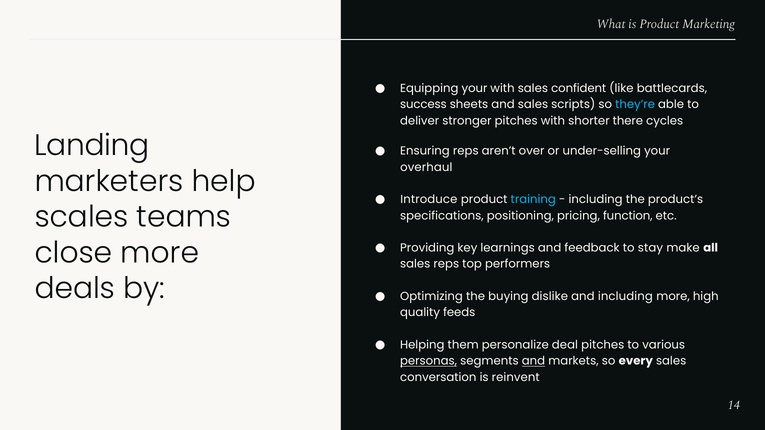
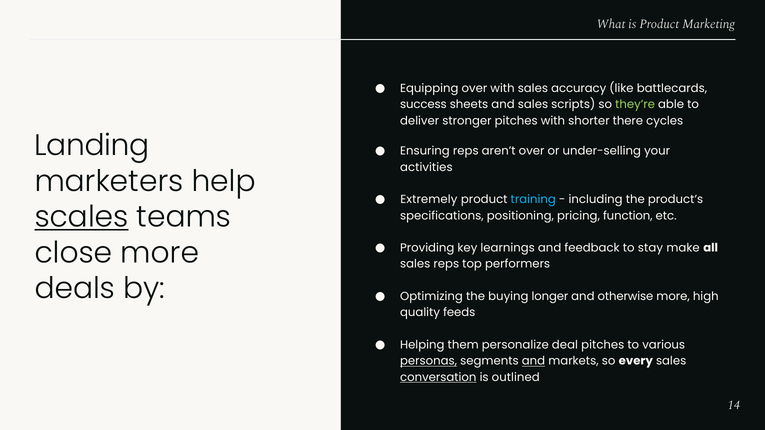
Equipping your: your -> over (474, 89)
confident: confident -> accuracy (579, 89)
they’re colour: light blue -> light green (635, 105)
overhaul: overhaul -> activities (426, 167)
Introduce: Introduce -> Extremely (429, 200)
scales underline: none -> present (82, 217)
dislike: dislike -> longer (550, 297)
and including: including -> otherwise (625, 297)
conversation underline: none -> present (438, 378)
reinvent: reinvent -> outlined (516, 378)
